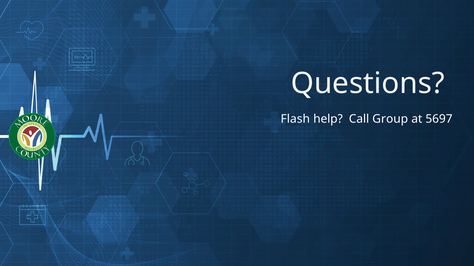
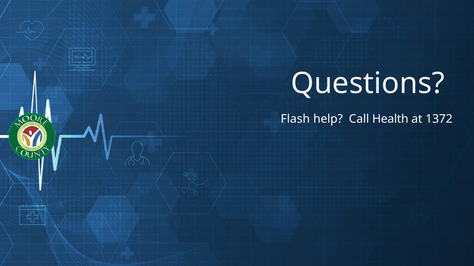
Group: Group -> Health (390, 119)
5697: 5697 -> 1372 (439, 119)
